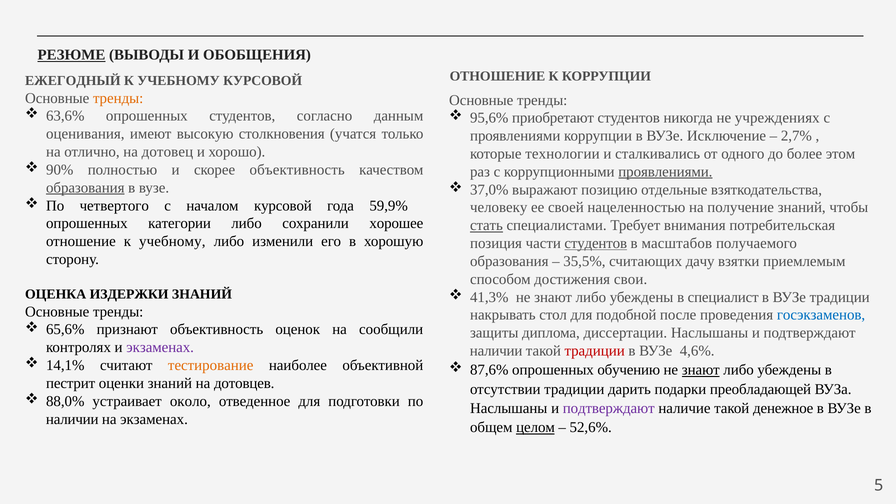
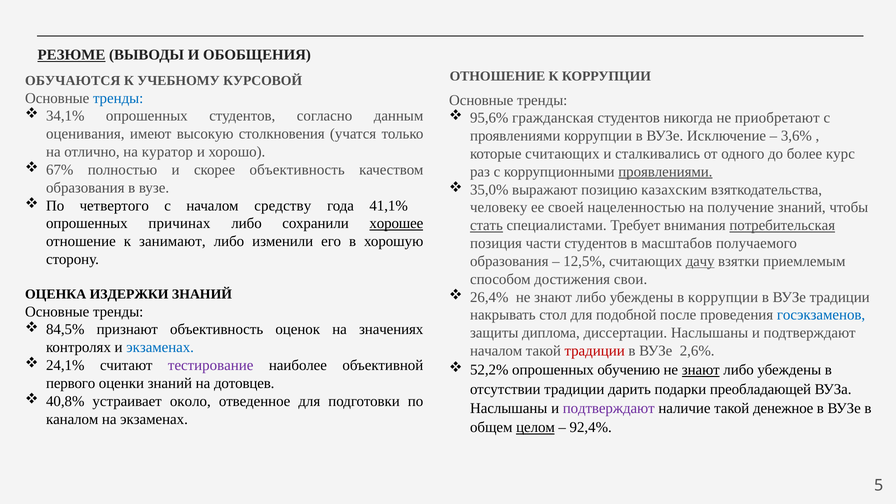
ЕЖЕГОДНЫЙ: ЕЖЕГОДНЫЙ -> ОБУЧАЮТСЯ (73, 81)
тренды colour: orange -> blue (118, 98)
63,6%: 63,6% -> 34,1% (65, 116)
приобретают: приобретают -> гражданская (553, 118)
учреждениях: учреждениях -> приобретают (777, 118)
2,7%: 2,7% -> 3,6% (796, 136)
дотовец: дотовец -> куратор (167, 152)
которые технологии: технологии -> считающих (562, 154)
этом: этом -> курс (840, 154)
90%: 90% -> 67% (60, 170)
образования underline: present -> none (85, 188)
37,0%: 37,0% -> 35,0% (489, 190)
отдельные: отдельные -> казахским (674, 190)
началом курсовой: курсовой -> средству (283, 206)
59,9%: 59,9% -> 41,1% (389, 206)
категории: категории -> причинах (179, 224)
хорошее underline: none -> present (396, 224)
потребительская underline: none -> present (782, 225)
отношение к учебному: учебному -> занимают (172, 241)
студентов underline: present -> none (596, 243)
35,5%: 35,5% -> 12,5% (584, 261)
дачу underline: none -> present (700, 261)
41,3%: 41,3% -> 26,4% (489, 297)
в специалист: специалист -> коррупции (723, 297)
65,6%: 65,6% -> 84,5% (65, 330)
сообщили: сообщили -> значениях (391, 330)
экзаменах colour: purple -> blue (160, 347)
наличии: наличии -> началом (496, 351)
4,6%: 4,6% -> 2,6% (697, 351)
14,1%: 14,1% -> 24,1% (65, 365)
тестирование colour: orange -> purple (211, 365)
87,6%: 87,6% -> 52,2% (489, 370)
пестрит: пестрит -> первого (71, 383)
88,0%: 88,0% -> 40,8% (65, 401)
наличии: наличии -> каналом (72, 419)
52,6%: 52,6% -> 92,4% (591, 427)
